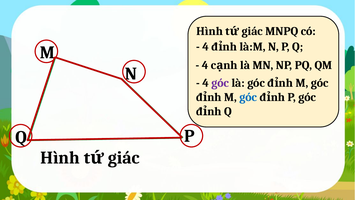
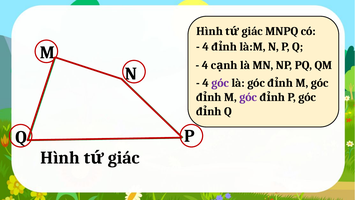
góc colour: blue -> purple (248, 97)
